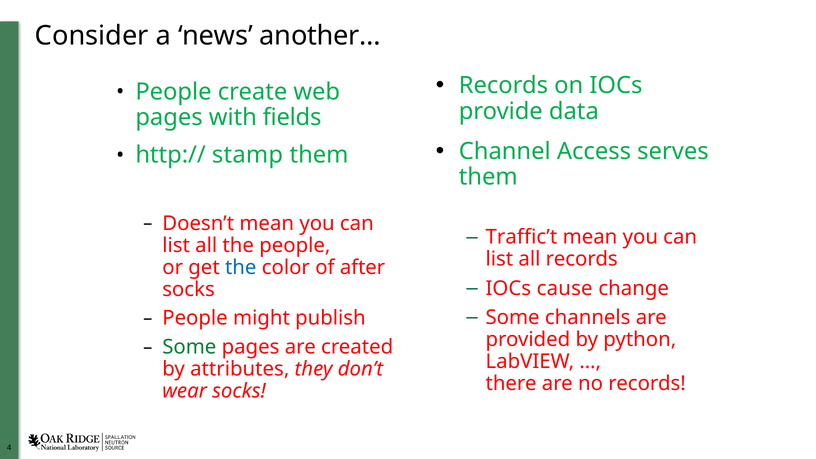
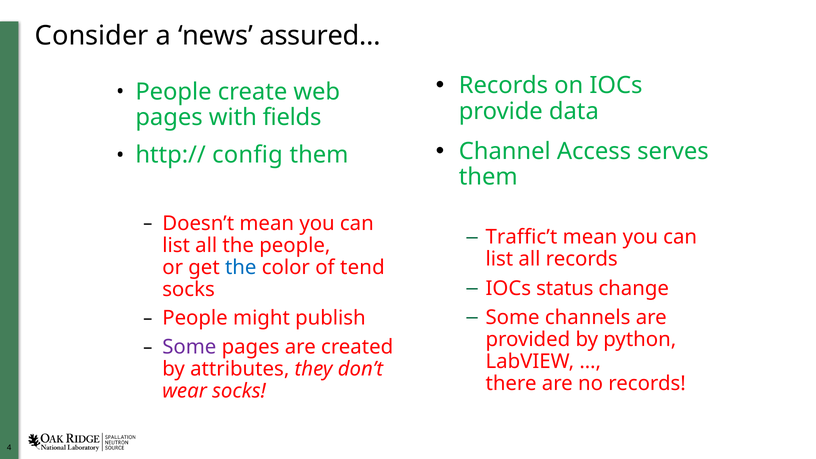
another…: another… -> assured… (320, 36)
stamp: stamp -> config (248, 155)
after: after -> tend (362, 267)
cause: cause -> status (565, 288)
Some colour: green -> purple (189, 347)
